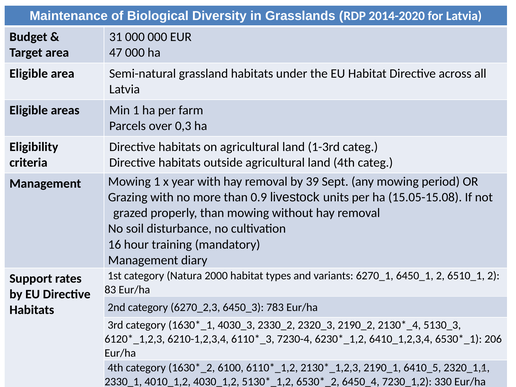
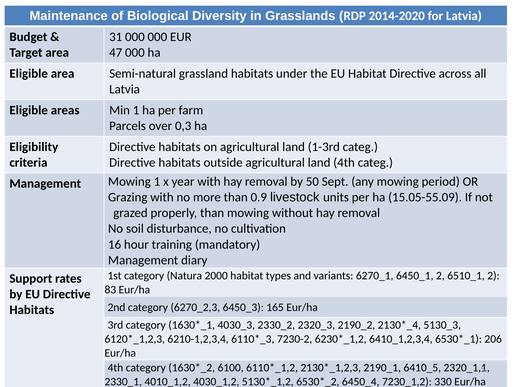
39: 39 -> 50 (312, 181)
15.05-15.08: 15.05-15.08 -> 15.05-55.09 (425, 197)
783: 783 -> 165 (275, 307)
7230-4: 7230-4 -> 7230-2 (295, 339)
